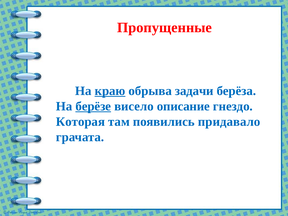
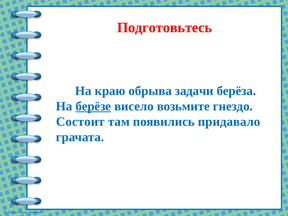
Пропущенные: Пропущенные -> Подготовьтесь (165, 28)
краю underline: present -> none (110, 91)
описание: описание -> возьмите (183, 106)
Которая: Которая -> Состоит (80, 122)
